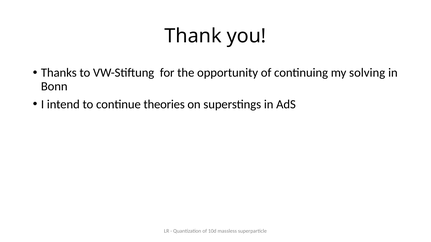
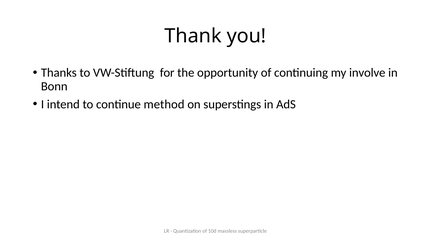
solving: solving -> involve (367, 73)
theories: theories -> method (164, 105)
